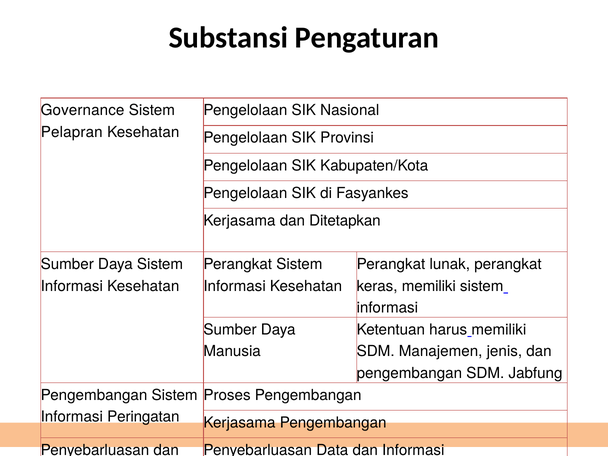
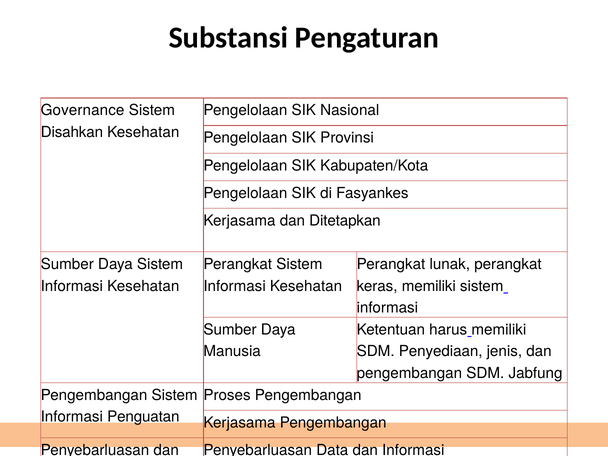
Pelapran: Pelapran -> Disahkan (72, 132)
Manajemen: Manajemen -> Penyediaan (441, 351)
Peringatan: Peringatan -> Penguatan (143, 417)
